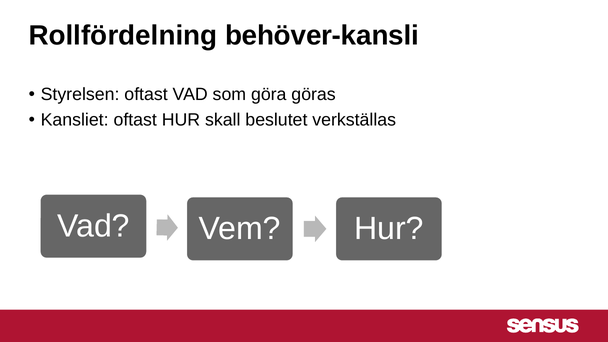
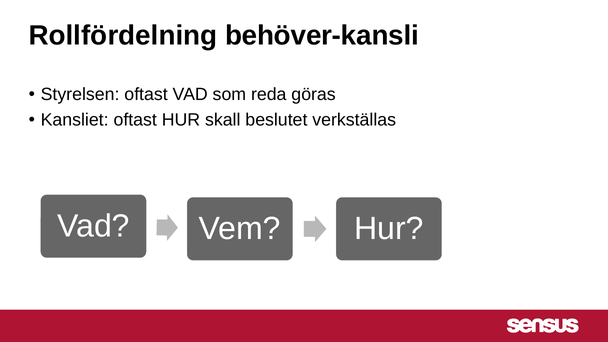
göra: göra -> reda (269, 95)
